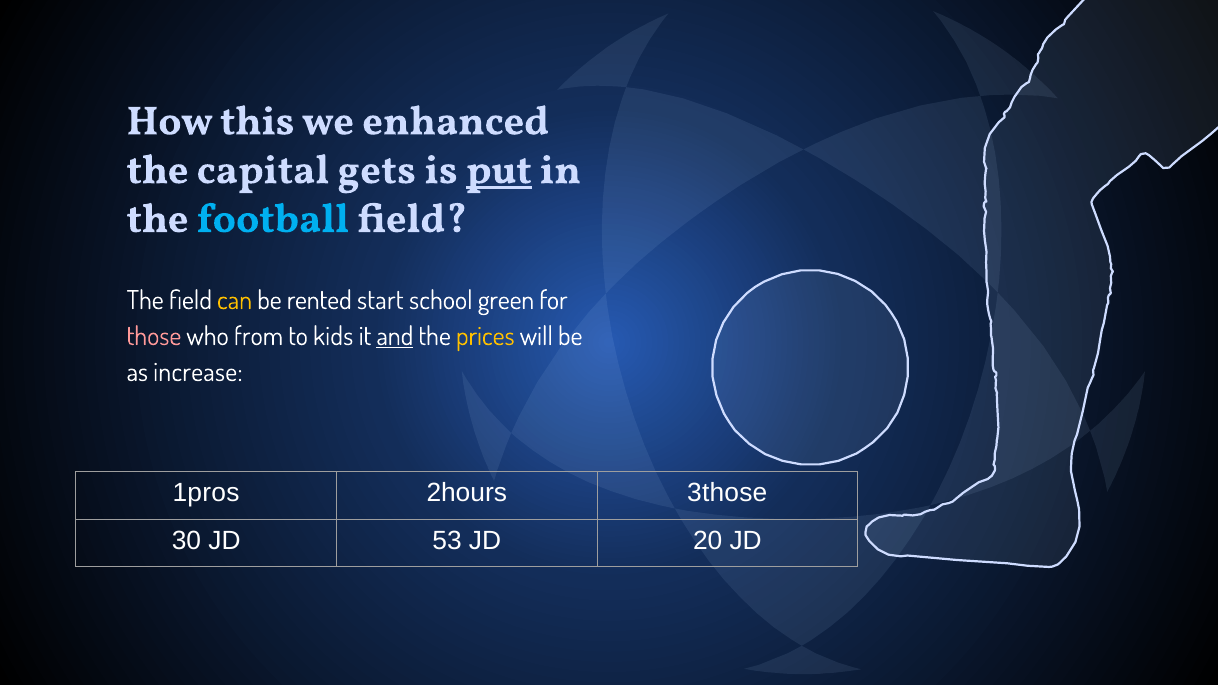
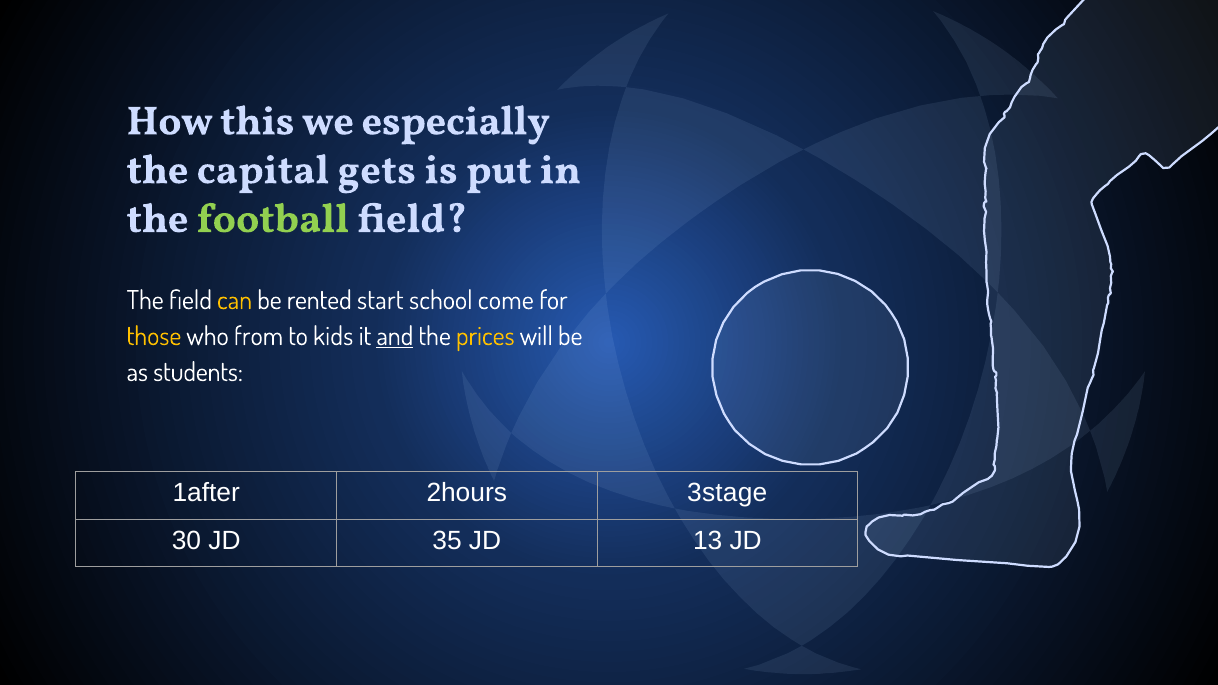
enhanced: enhanced -> especially (456, 121)
put underline: present -> none (499, 170)
football colour: light blue -> light green (273, 219)
green: green -> come (506, 301)
those colour: pink -> yellow (154, 337)
increase: increase -> students (198, 373)
1pros: 1pros -> 1after (206, 493)
3those: 3those -> 3stage (727, 493)
53: 53 -> 35 (447, 541)
20: 20 -> 13 (708, 541)
